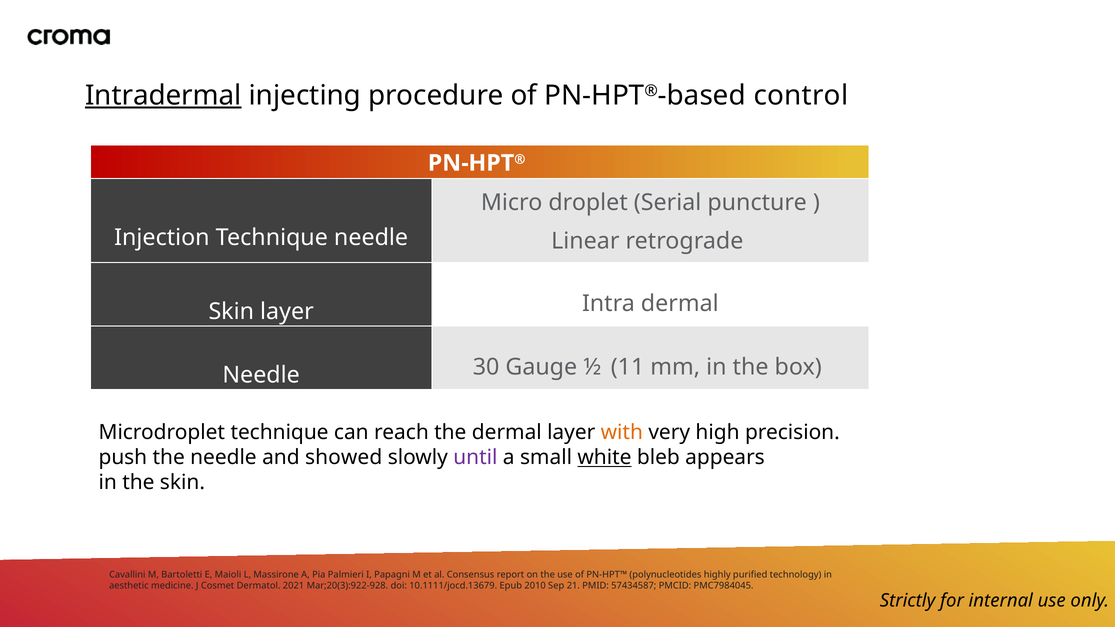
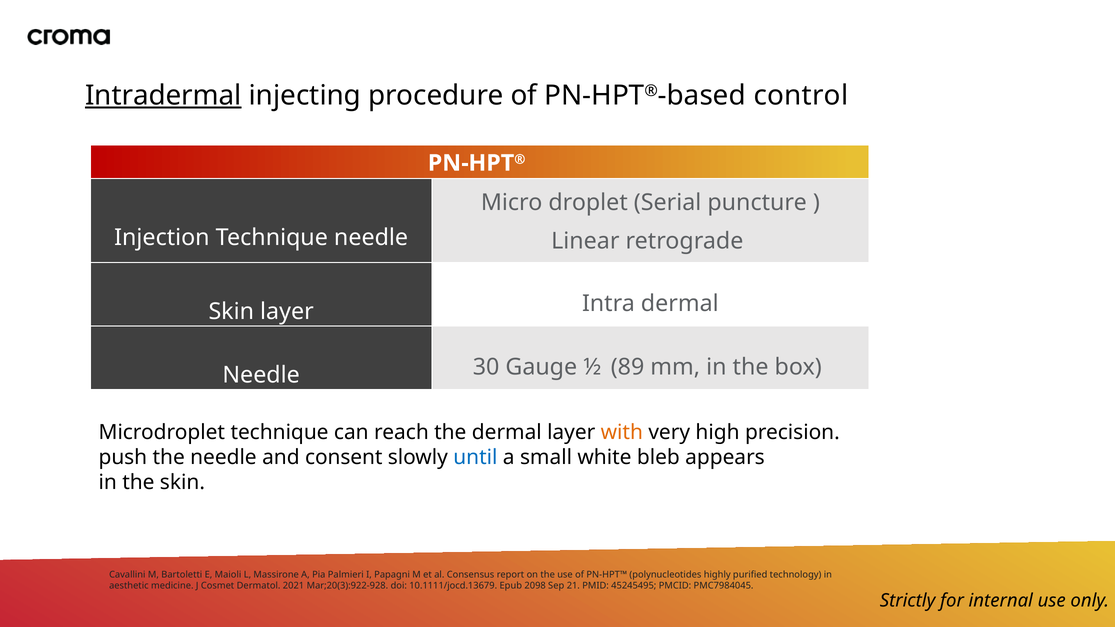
11: 11 -> 89 (628, 367)
showed: showed -> consent (344, 458)
until colour: purple -> blue (475, 458)
white underline: present -> none (604, 458)
2010: 2010 -> 2098 (535, 586)
57434587: 57434587 -> 45245495 (634, 586)
